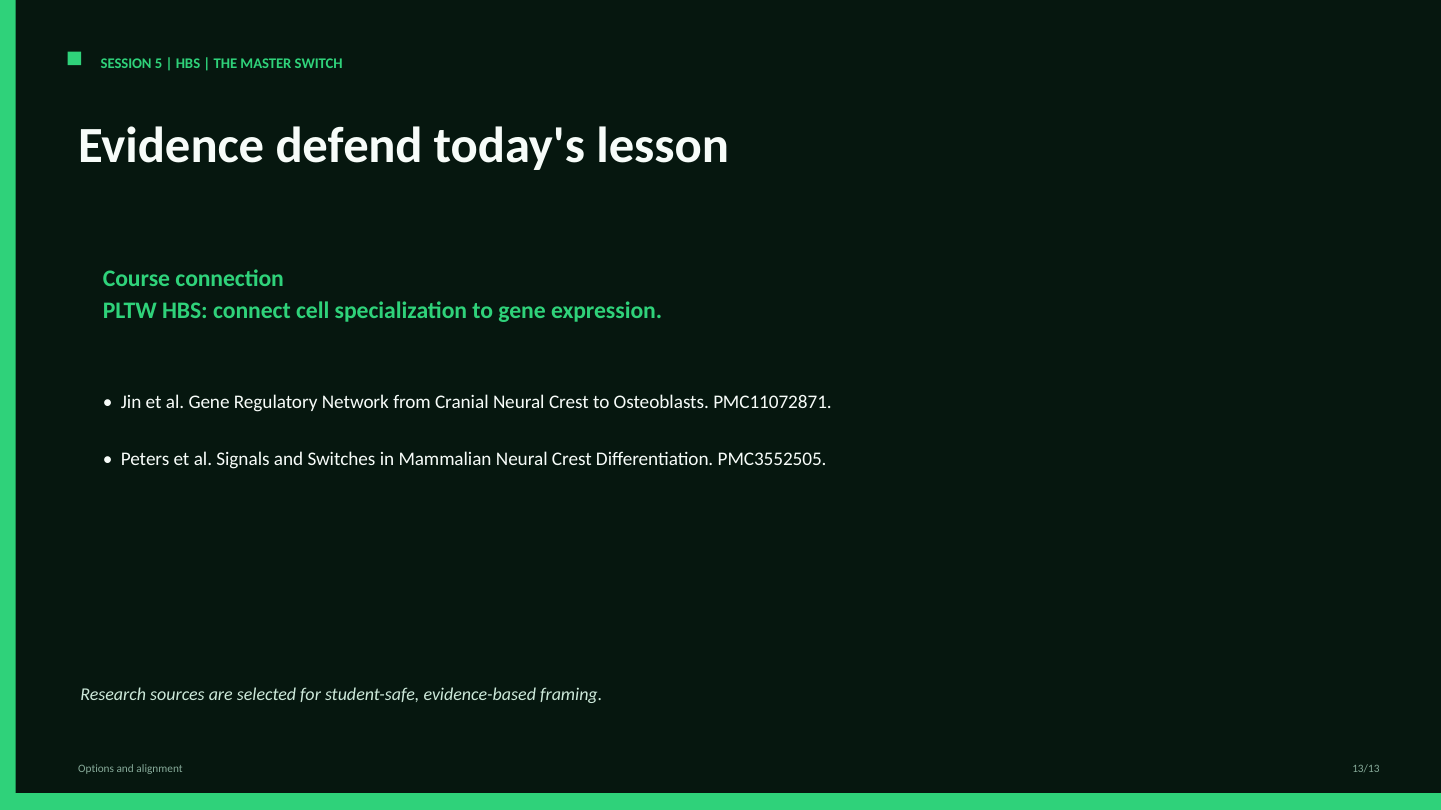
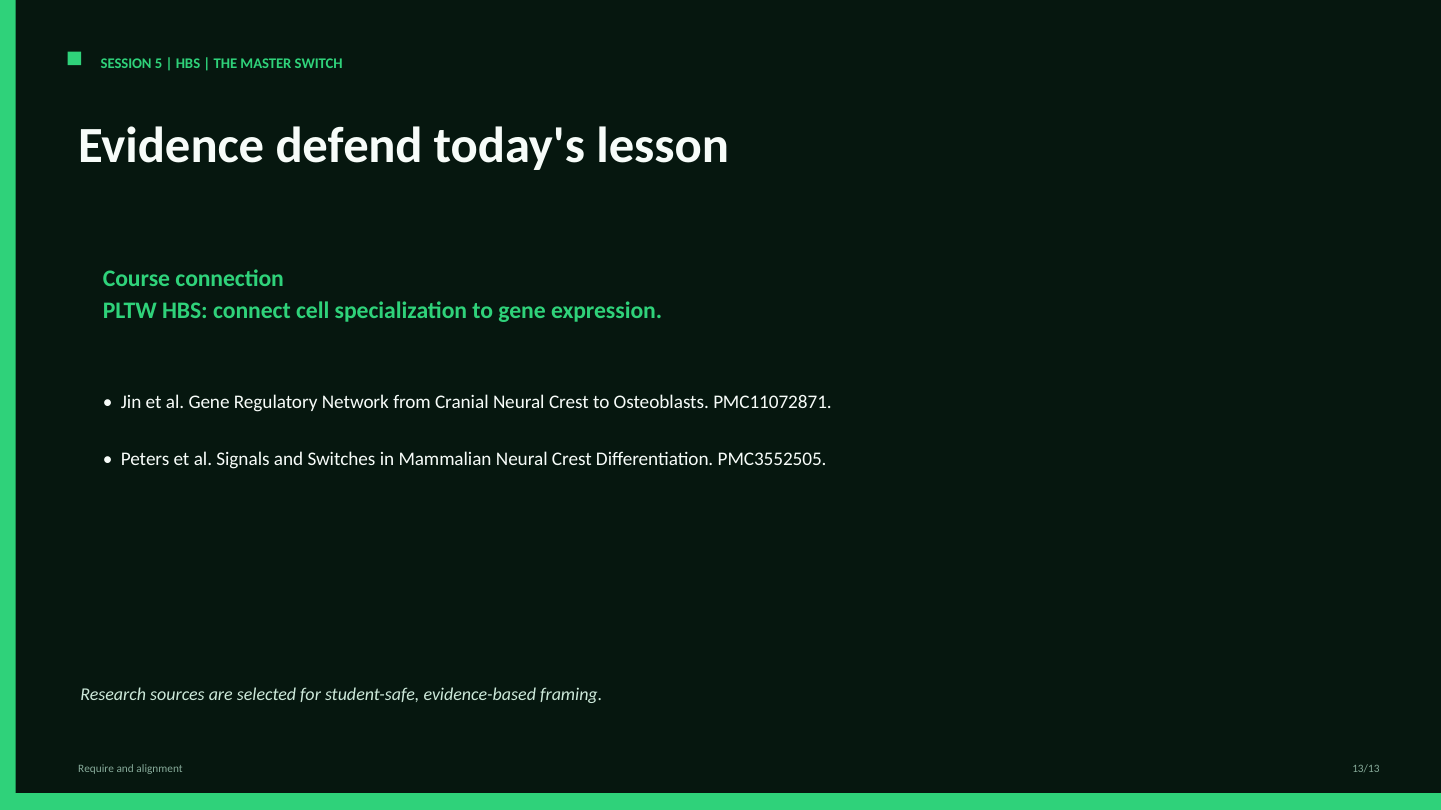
Options: Options -> Require (96, 769)
